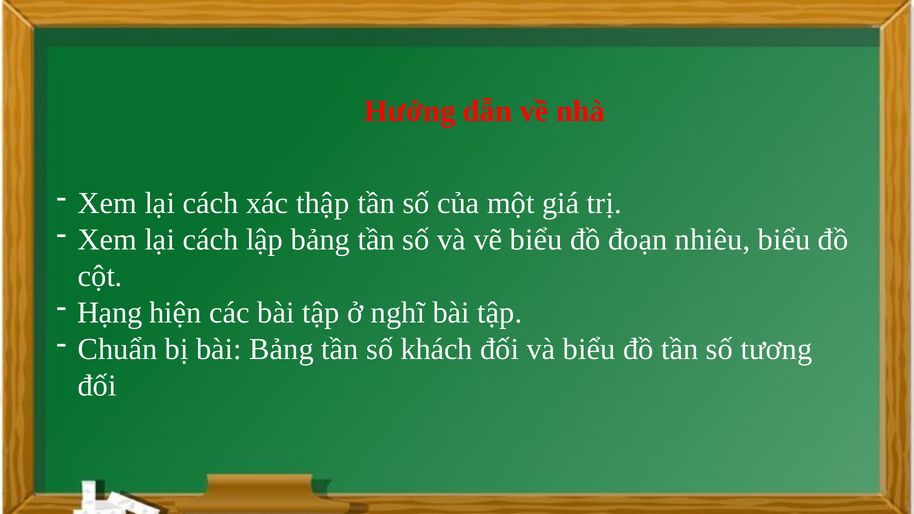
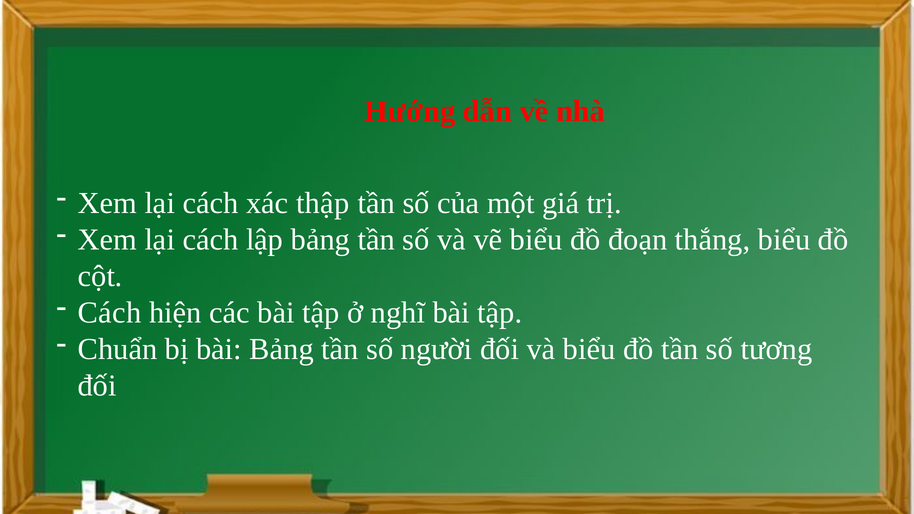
nhiêu: nhiêu -> thắng (713, 240)
Hạng: Hạng -> Cách (110, 313)
khách: khách -> người (437, 349)
